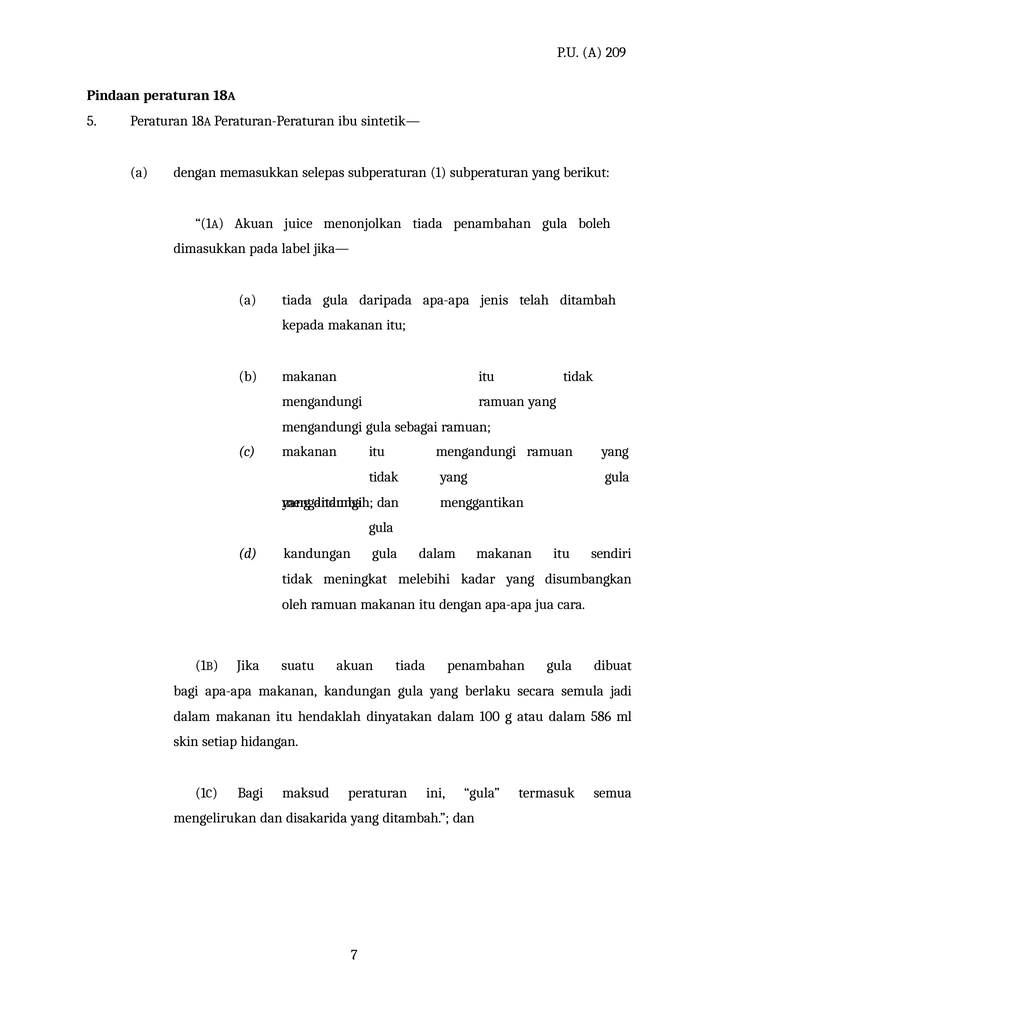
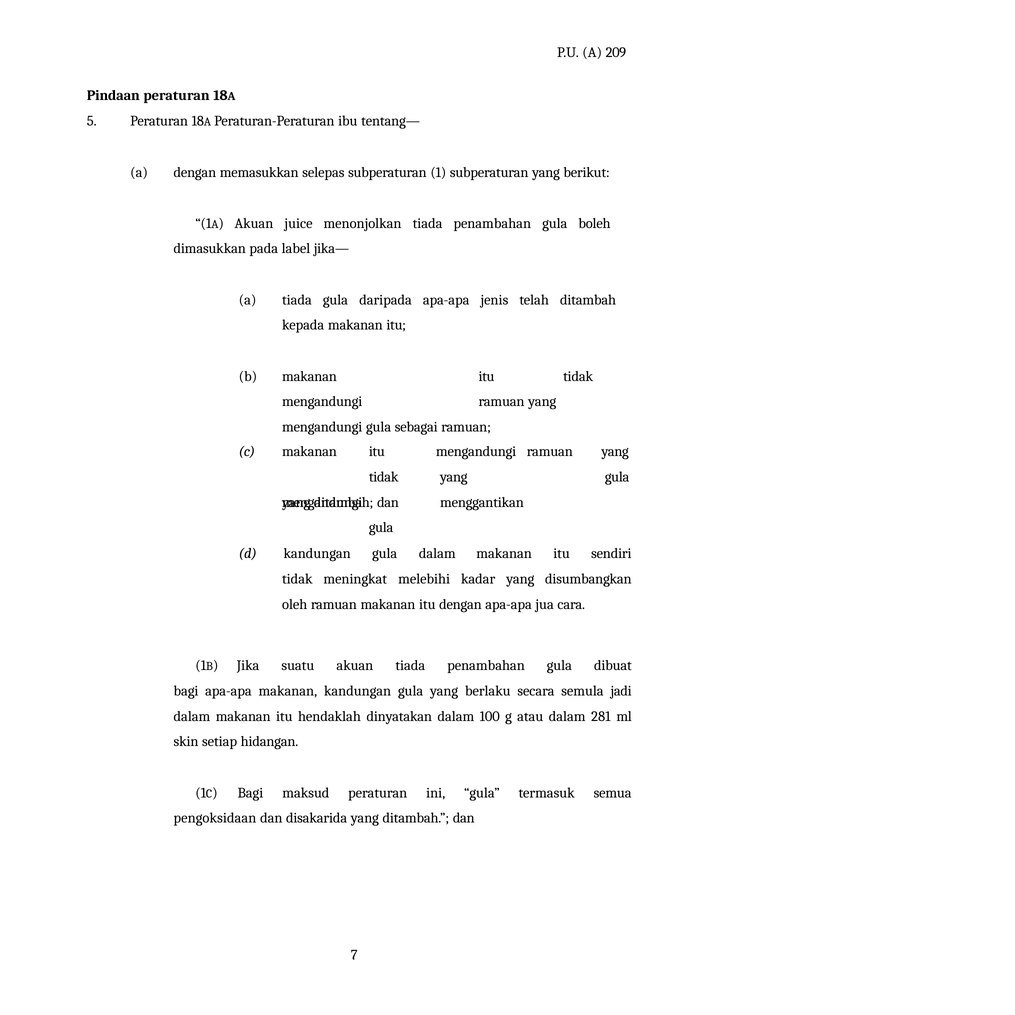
sintetik—: sintetik— -> tentang— (391, 121)
586: 586 -> 281 (601, 716)
mengelirukan: mengelirukan -> pengoksidaan (215, 818)
